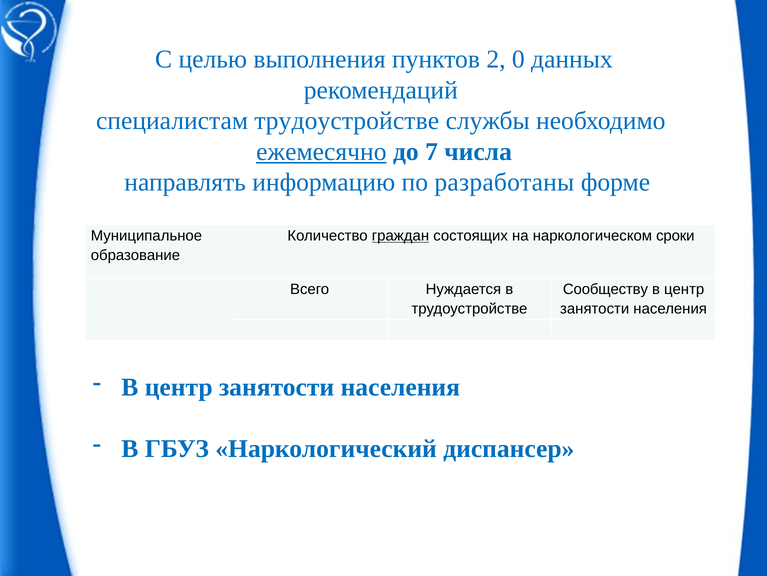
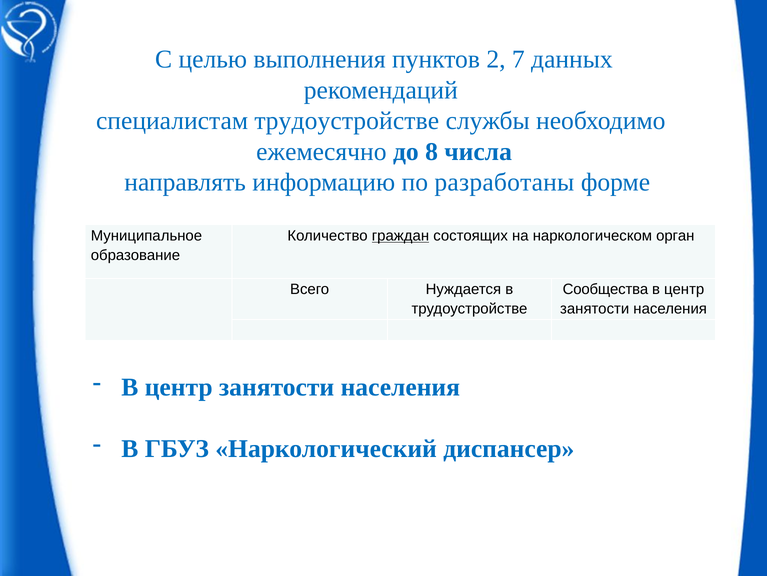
0: 0 -> 7 (518, 59)
ежемесячно underline: present -> none (321, 151)
7: 7 -> 8 (432, 151)
сроки: сроки -> орган (675, 236)
Сообществу: Сообществу -> Сообщества (605, 289)
